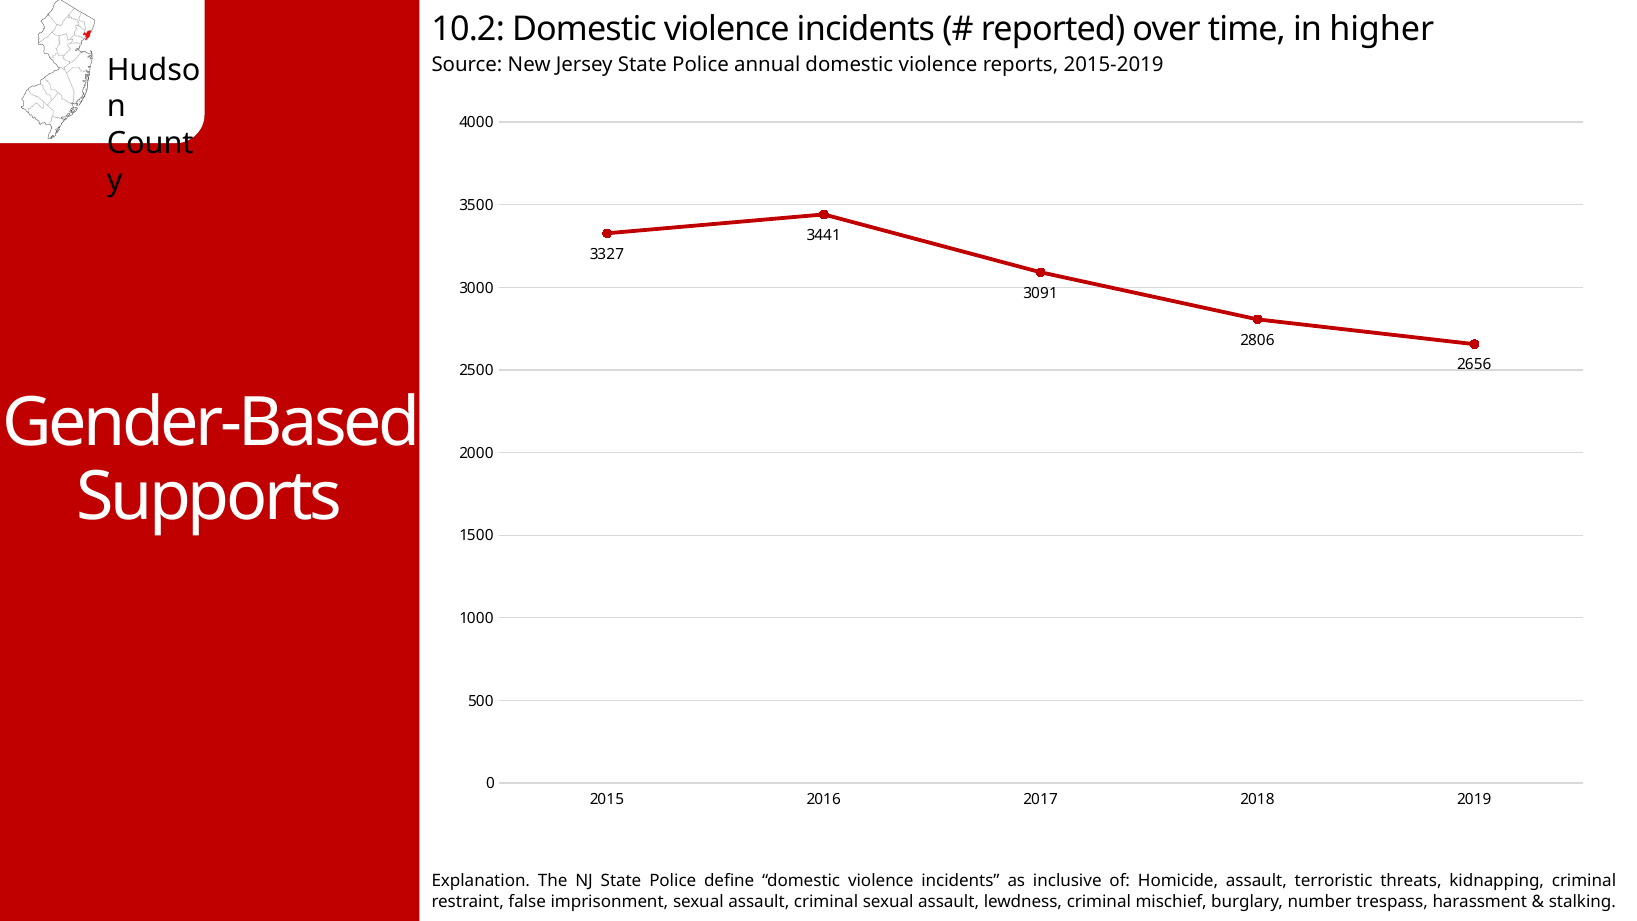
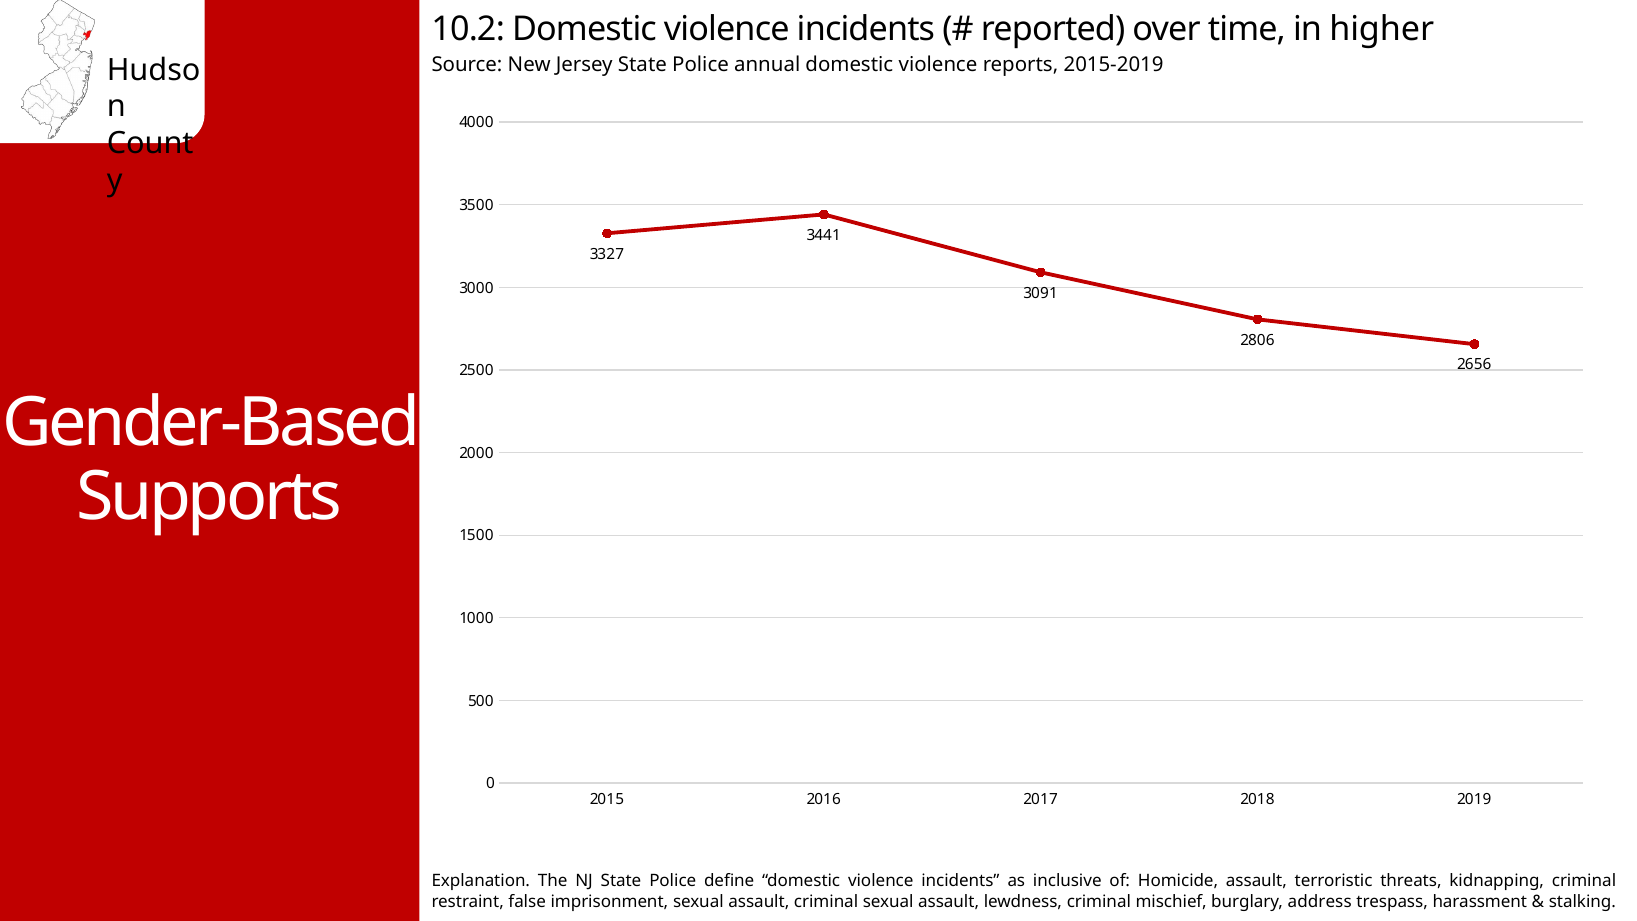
number: number -> address (1320, 901)
